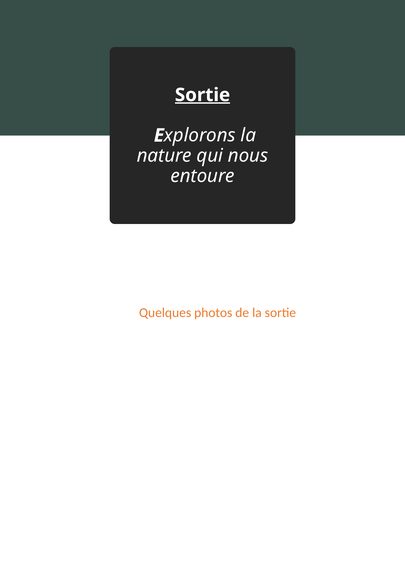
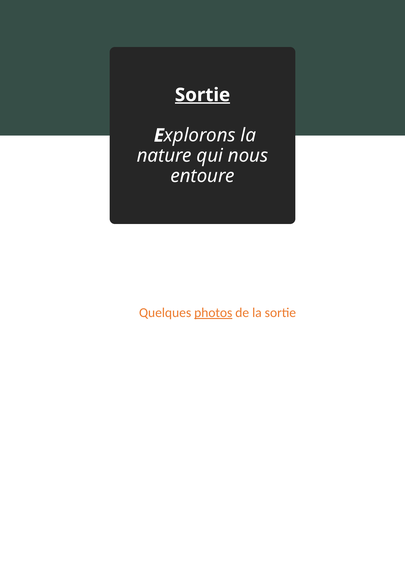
photos underline: none -> present (213, 313)
